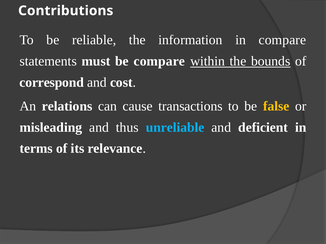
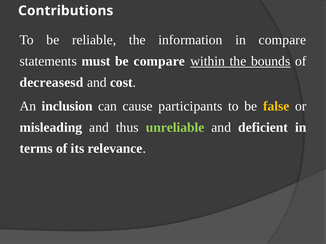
correspond: correspond -> decreasesd (52, 82)
relations: relations -> inclusion (67, 106)
transactions: transactions -> participants (190, 106)
unreliable colour: light blue -> light green (175, 128)
